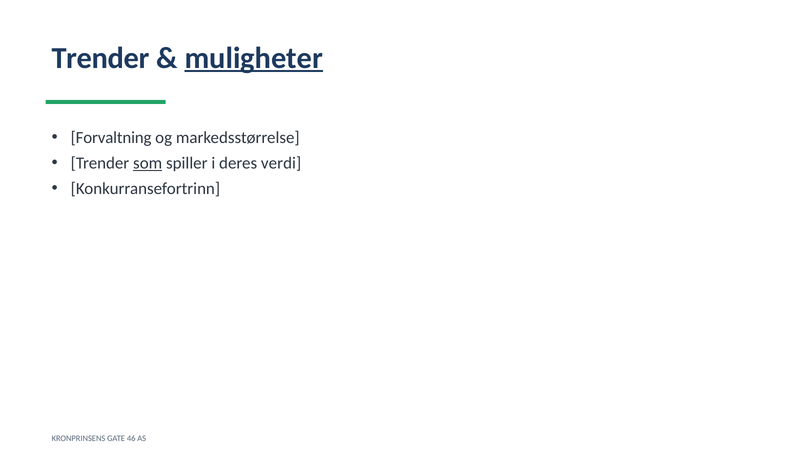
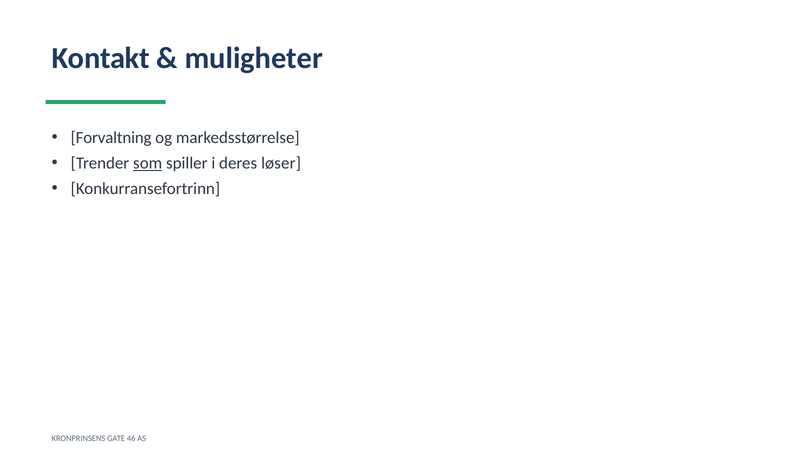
Trender: Trender -> Kontakt (101, 58)
muligheter underline: present -> none (254, 58)
verdi: verdi -> løser (281, 163)
